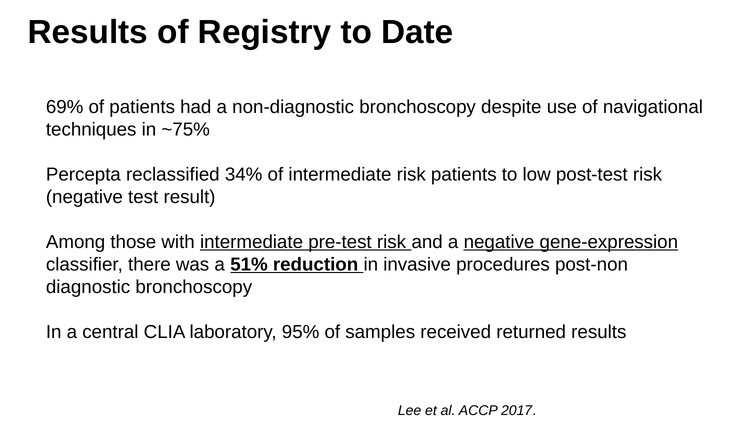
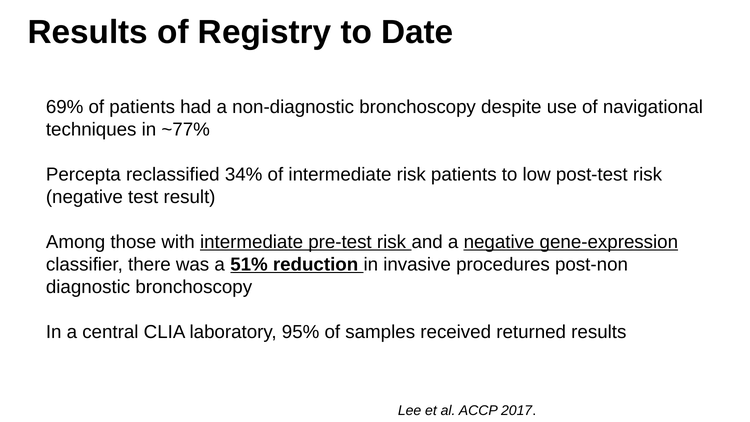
~75%: ~75% -> ~77% (186, 129)
